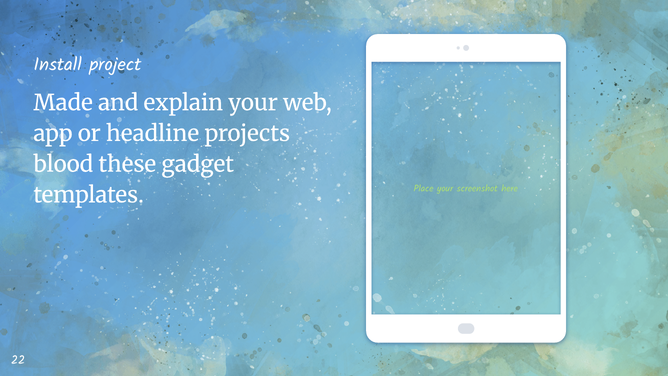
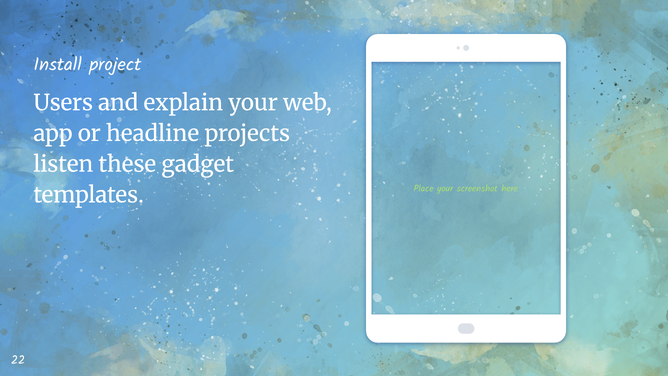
Made: Made -> Users (63, 103)
blood: blood -> listen (63, 164)
